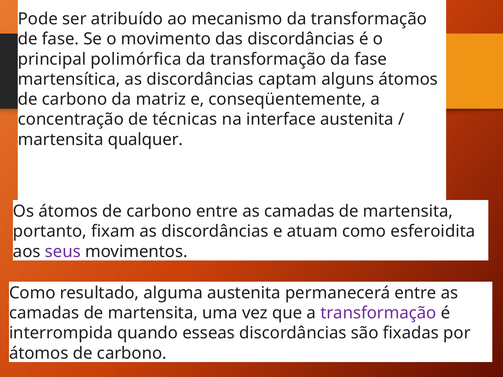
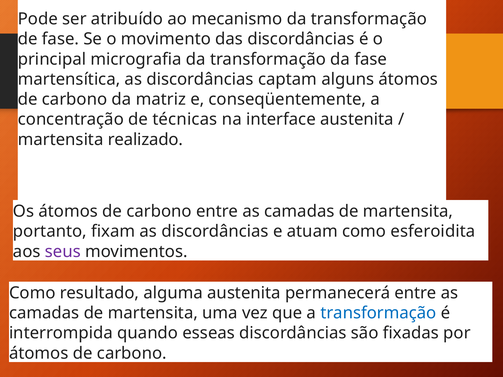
polimórfica: polimórfica -> micrografia (136, 59)
qualquer: qualquer -> realizado (145, 140)
transformação colour: purple -> blue (378, 313)
